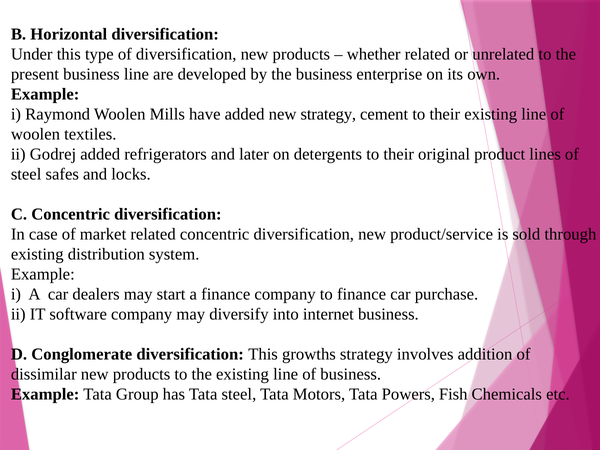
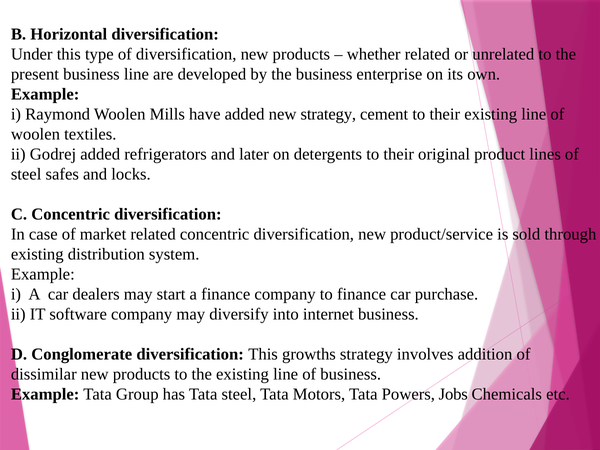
Fish: Fish -> Jobs (453, 394)
